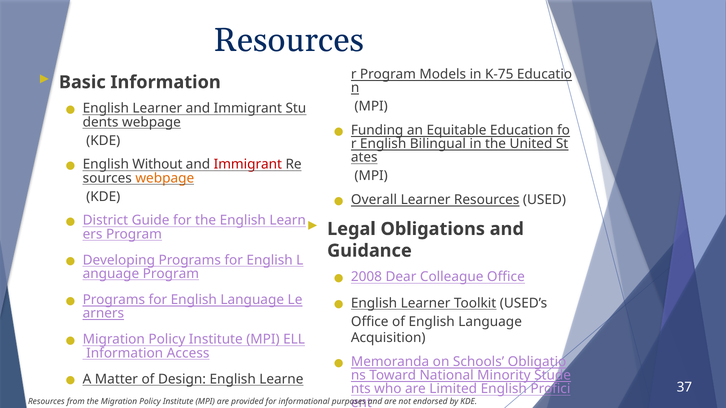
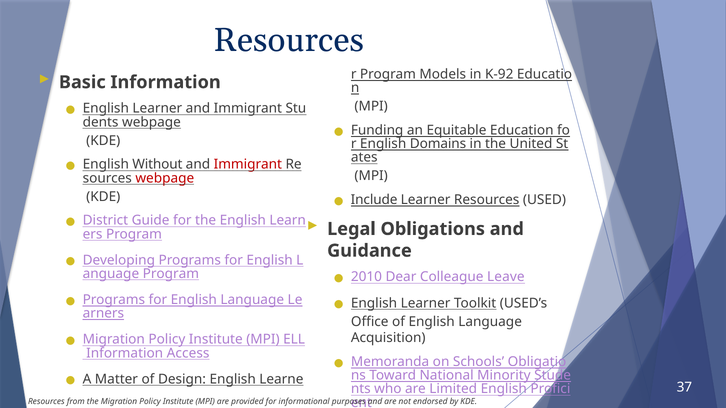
K-75: K-75 -> K-92 (499, 74)
Bilingual: Bilingual -> Domains (438, 144)
webpage colour: orange -> red (165, 178)
Overall: Overall -> Include (374, 200)
2008: 2008 -> 2010 (366, 277)
Colleague Office: Office -> Leave (506, 277)
